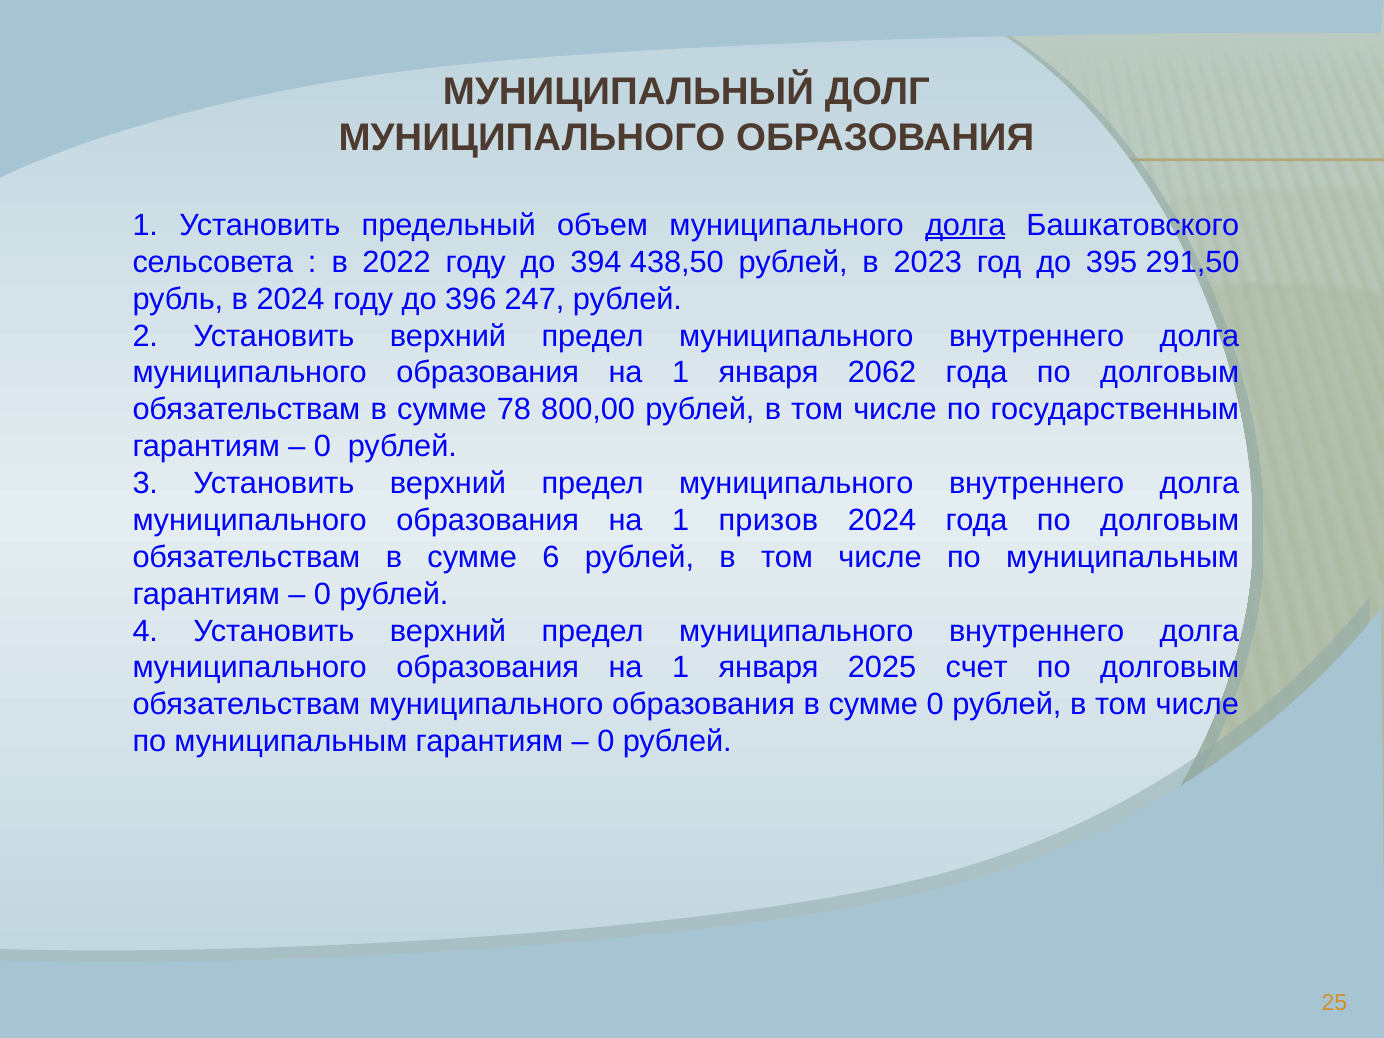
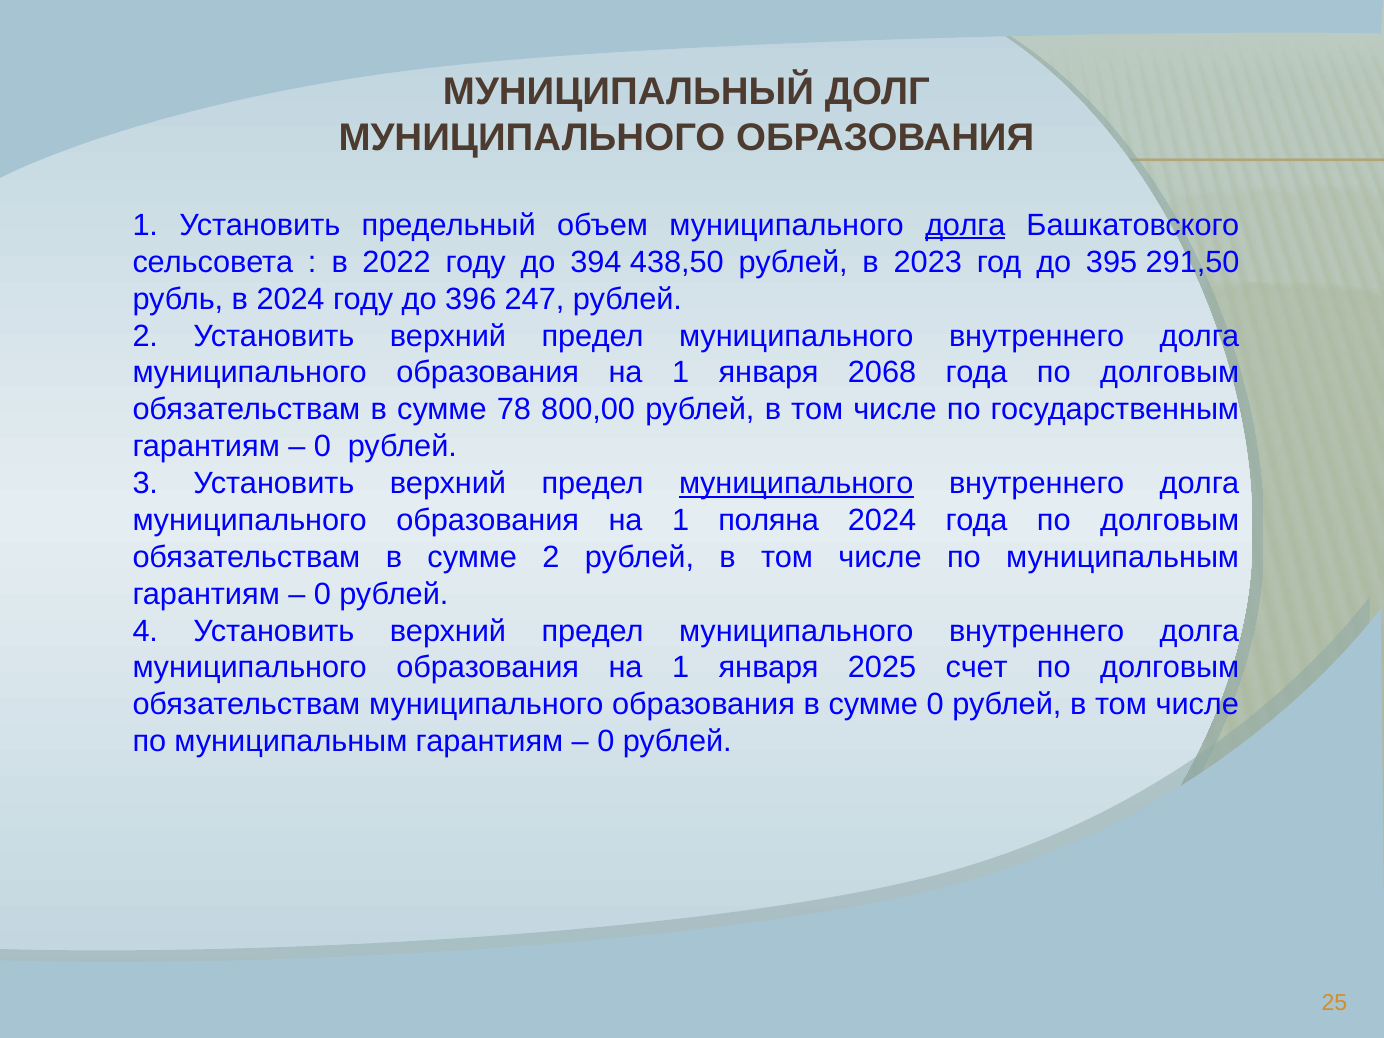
2062: 2062 -> 2068 (882, 373)
муниципального underline: none -> present (796, 483)
призов: призов -> поляна (769, 520)
сумме 6: 6 -> 2 (551, 557)
